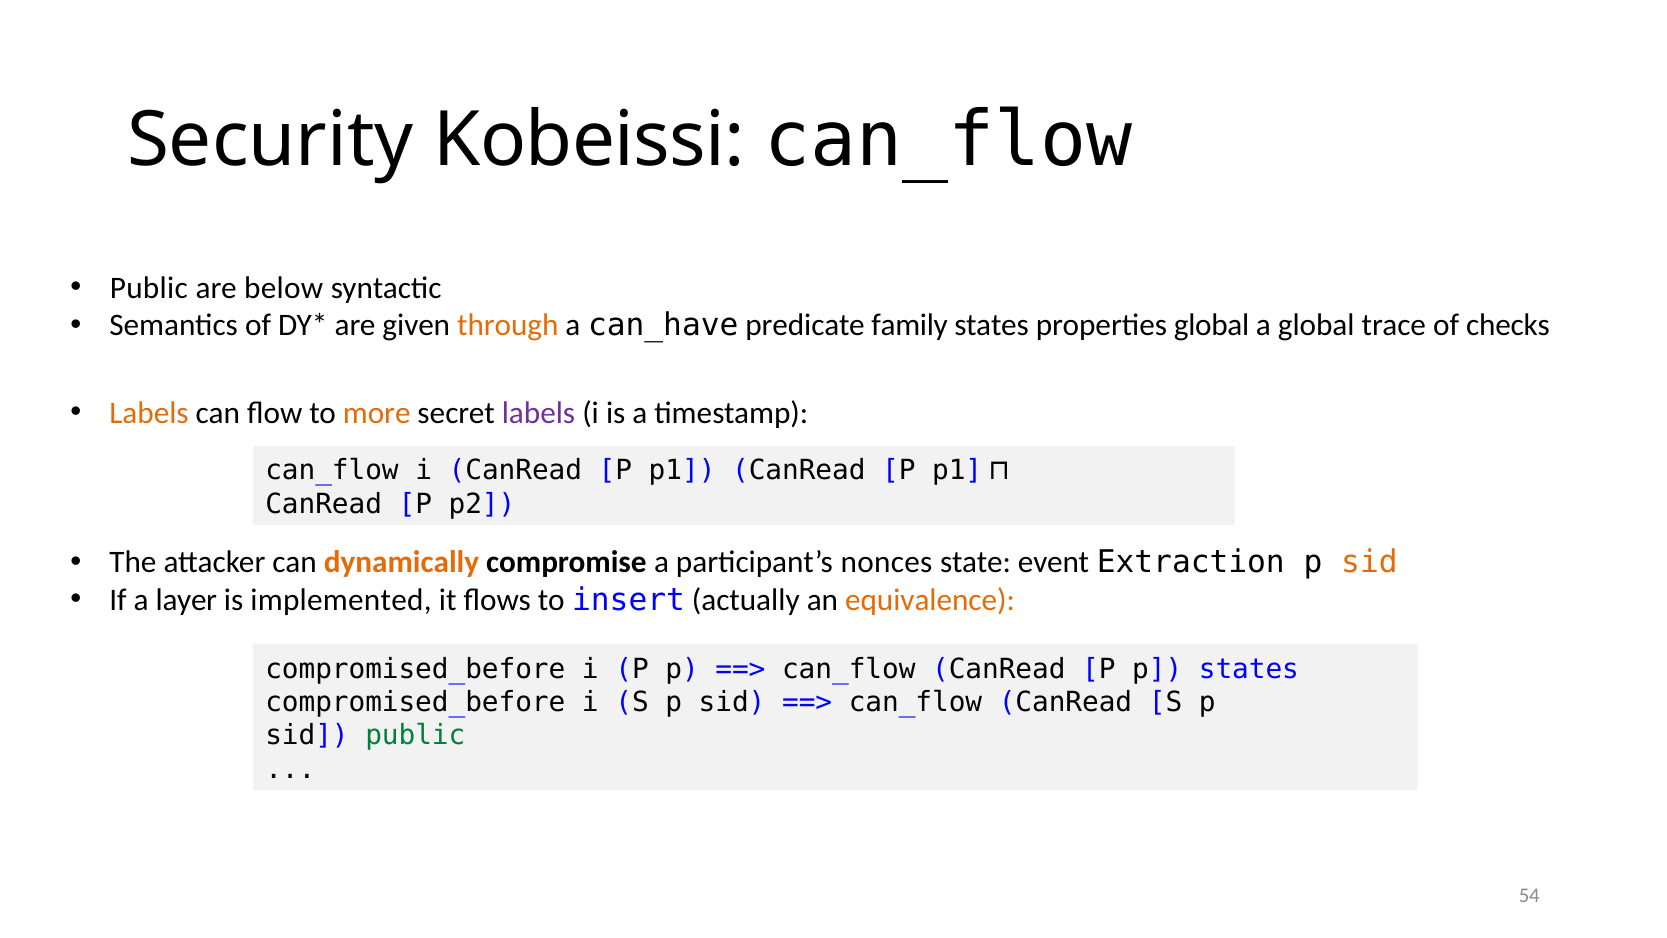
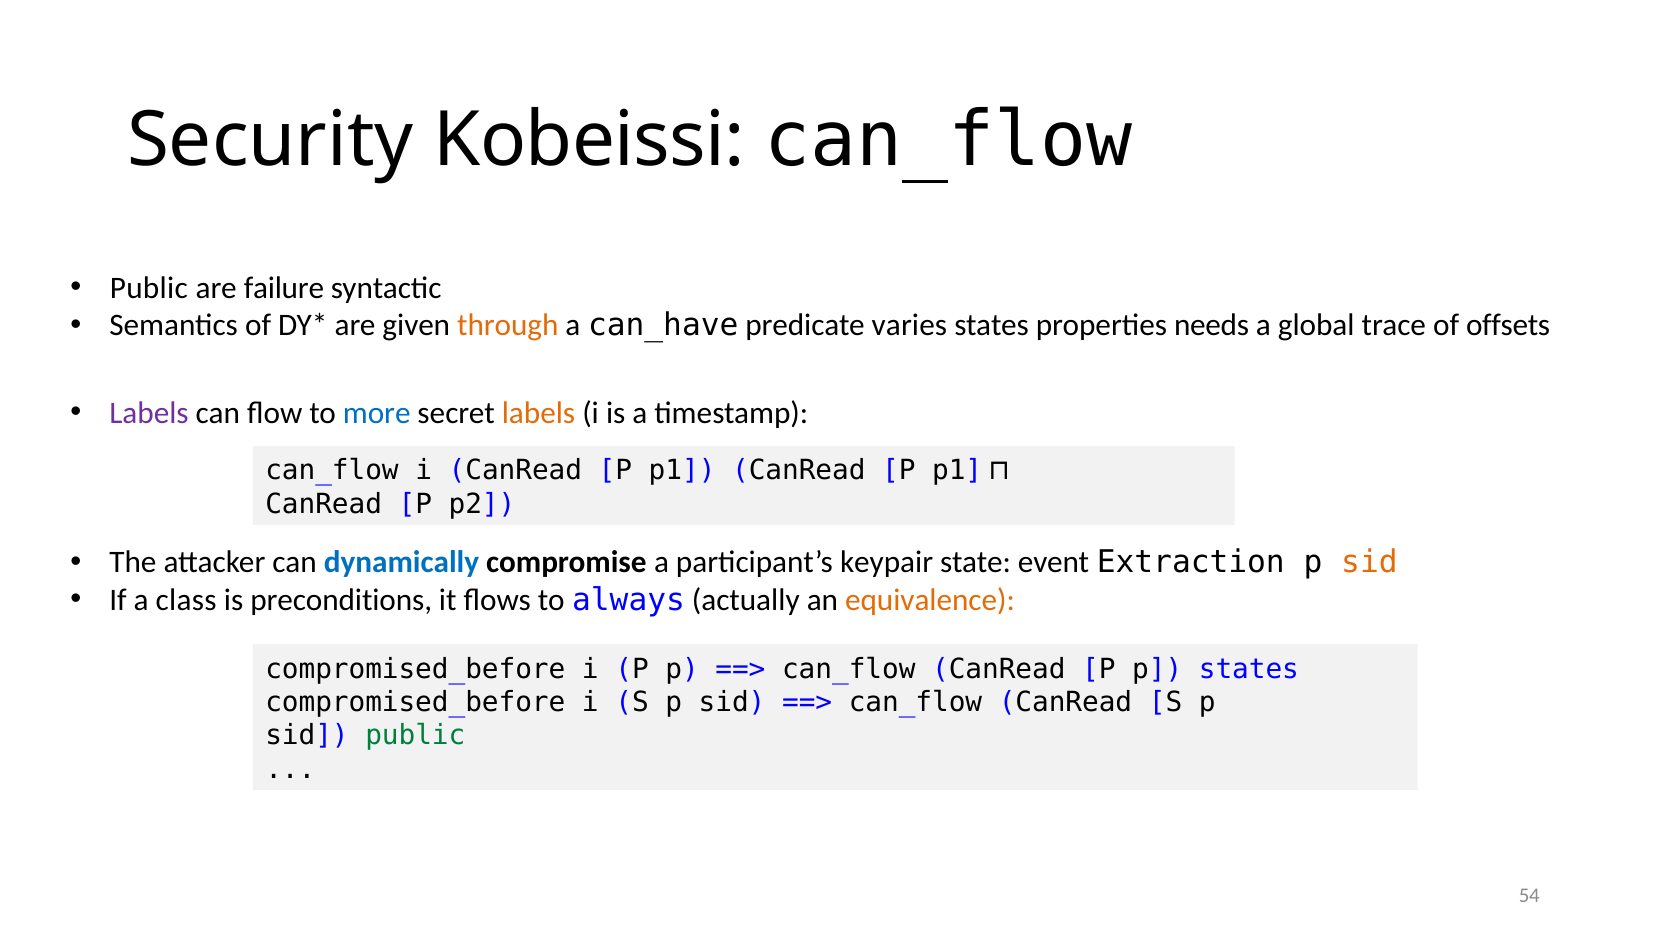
below: below -> failure (284, 288)
family: family -> varies (909, 325)
properties global: global -> needs (1212, 325)
checks: checks -> offsets (1508, 325)
Labels colour: orange -> purple (149, 413)
more colour: orange -> blue (377, 413)
labels colour: purple -> orange (539, 413)
dynamically colour: orange -> blue (402, 562)
nonces: nonces -> keypair (887, 562)
layer: layer -> class (186, 600)
implemented: implemented -> preconditions (341, 600)
insert: insert -> always (629, 600)
